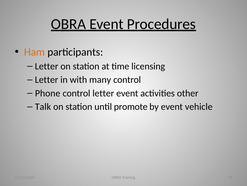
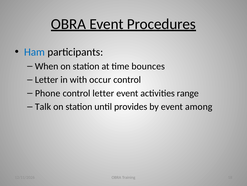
Ham colour: orange -> blue (35, 52)
Letter: Letter -> When (47, 66)
licensing: licensing -> bounces (148, 66)
many: many -> occur (100, 79)
other: other -> range (188, 93)
promote: promote -> provides (131, 106)
vehicle: vehicle -> among (199, 106)
